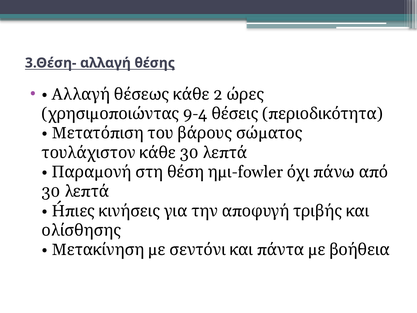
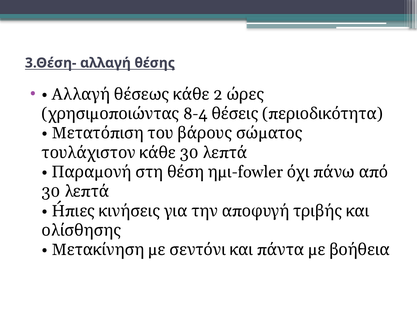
9-4: 9-4 -> 8-4 (195, 114)
